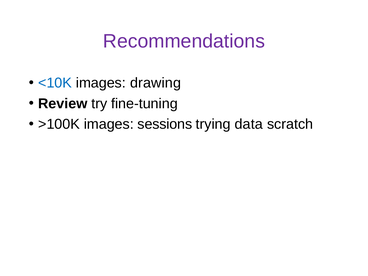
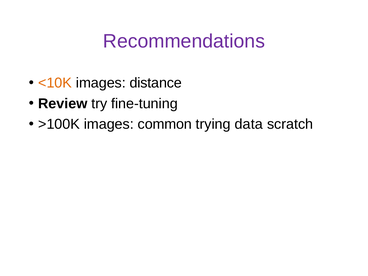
<10K colour: blue -> orange (55, 83)
drawing: drawing -> distance (156, 83)
sessions: sessions -> common (165, 124)
